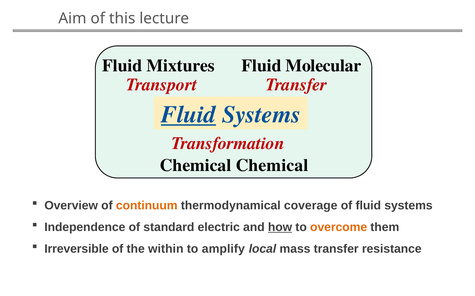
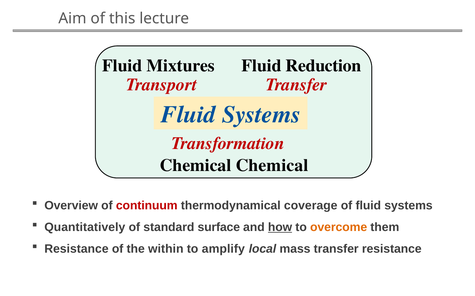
Molecular: Molecular -> Reduction (323, 66)
Fluid underline: present -> none (188, 115)
continuum colour: orange -> red (147, 206)
Independence: Independence -> Quantitatively (85, 228)
electric: electric -> surface (219, 228)
Irreversible: Irreversible -> Resistance (76, 249)
